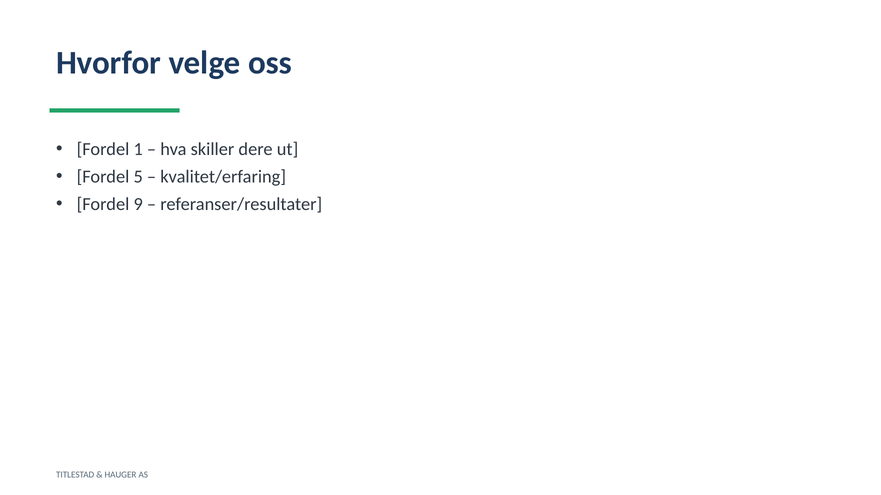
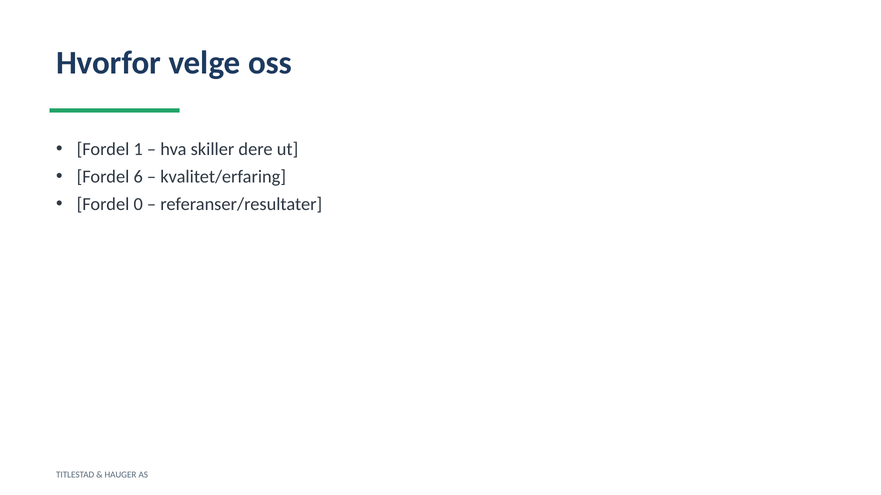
5: 5 -> 6 (138, 177)
9: 9 -> 0 (138, 204)
